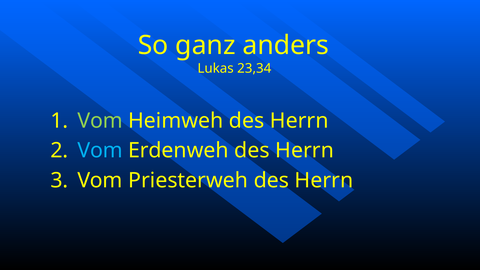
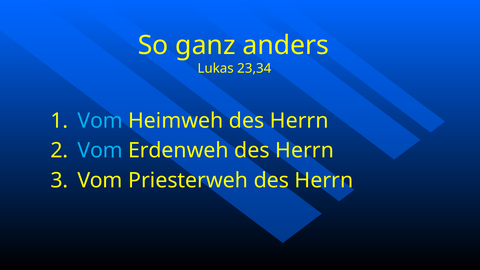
Vom colour: light green -> light blue (100, 121)
